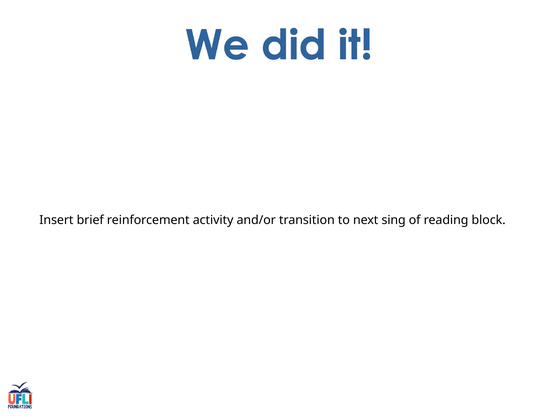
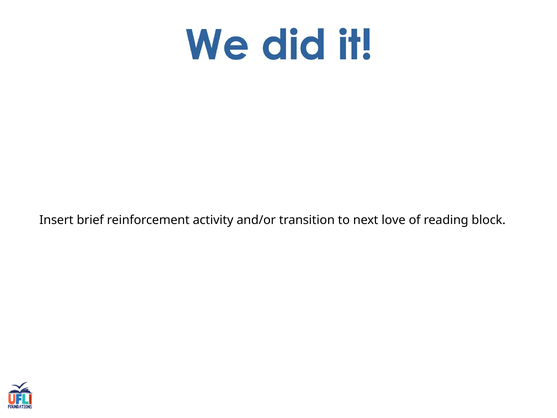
sing: sing -> love (394, 220)
